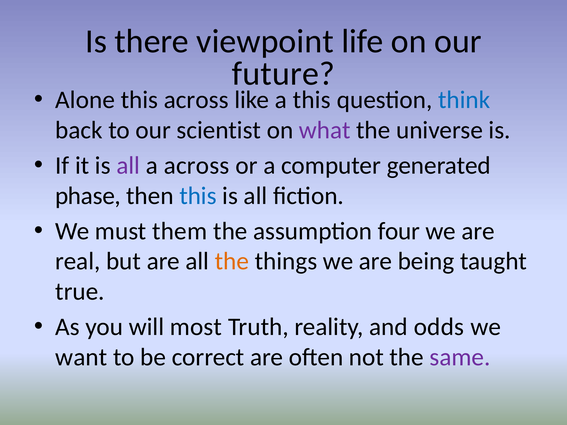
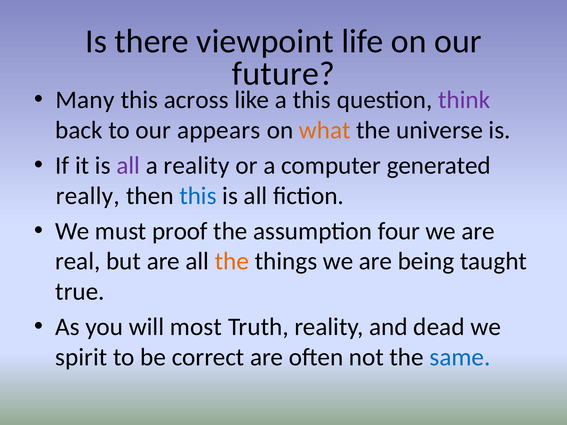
Alone: Alone -> Many (85, 100)
think colour: blue -> purple (464, 100)
scientist: scientist -> appears (219, 130)
what colour: purple -> orange (325, 130)
a across: across -> reality (197, 166)
phase: phase -> really (88, 196)
them: them -> proof (180, 231)
odds: odds -> dead (439, 327)
want: want -> spirit (81, 357)
same colour: purple -> blue (460, 357)
